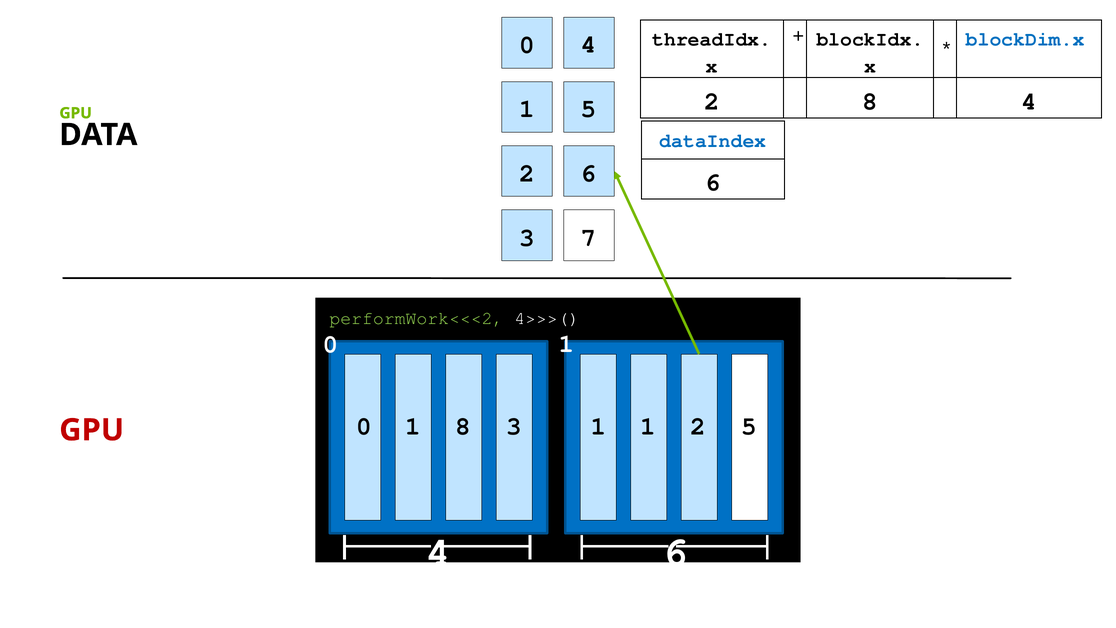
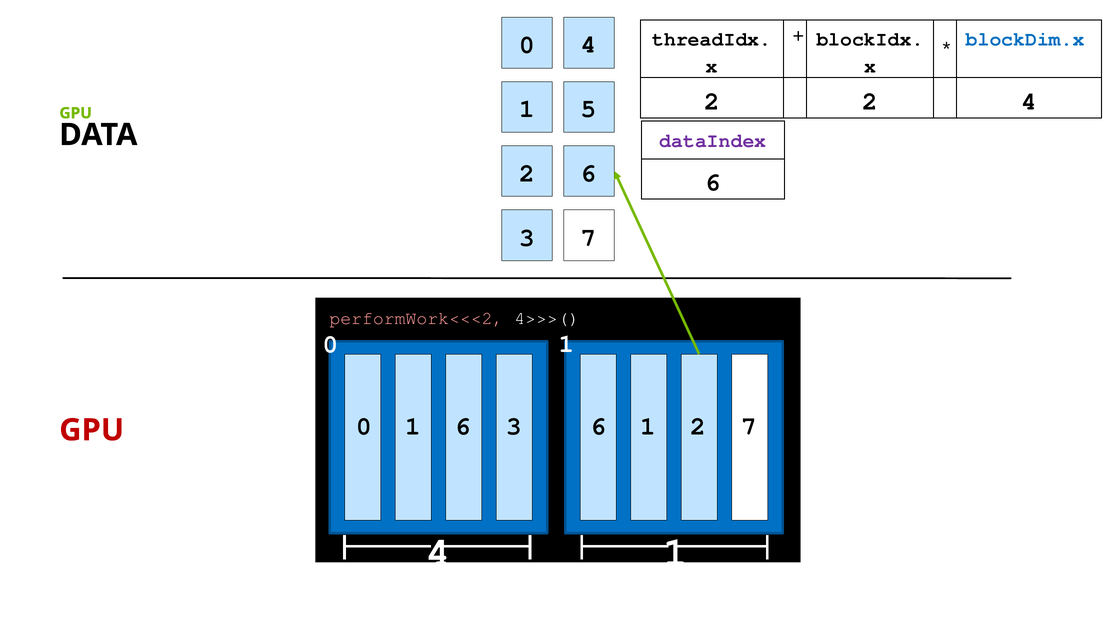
2 8: 8 -> 2 (870, 101)
dataIndex colour: blue -> purple (713, 140)
performWork<<<2 colour: light green -> pink (416, 318)
1 8: 8 -> 6 (463, 426)
3 1: 1 -> 6 (599, 426)
2 5: 5 -> 7 (749, 426)
4 6: 6 -> 1 (676, 552)
